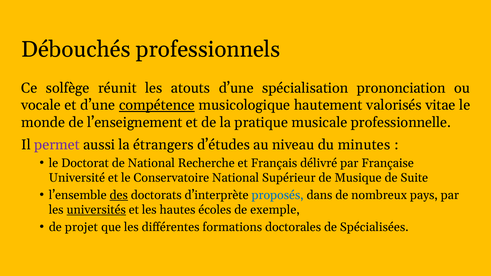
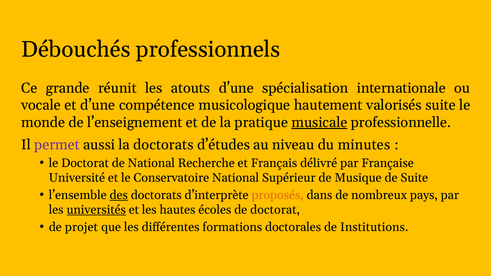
solfège: solfège -> grande (68, 88)
prononciation: prononciation -> internationale (401, 88)
compétence underline: present -> none (157, 105)
valorisés vitae: vitae -> suite (441, 105)
musicale underline: none -> present (319, 122)
la étrangers: étrangers -> doctorats (163, 145)
proposés colour: blue -> orange (278, 195)
de exemple: exemple -> doctorat (275, 210)
Spécialisées: Spécialisées -> Institutions (374, 227)
